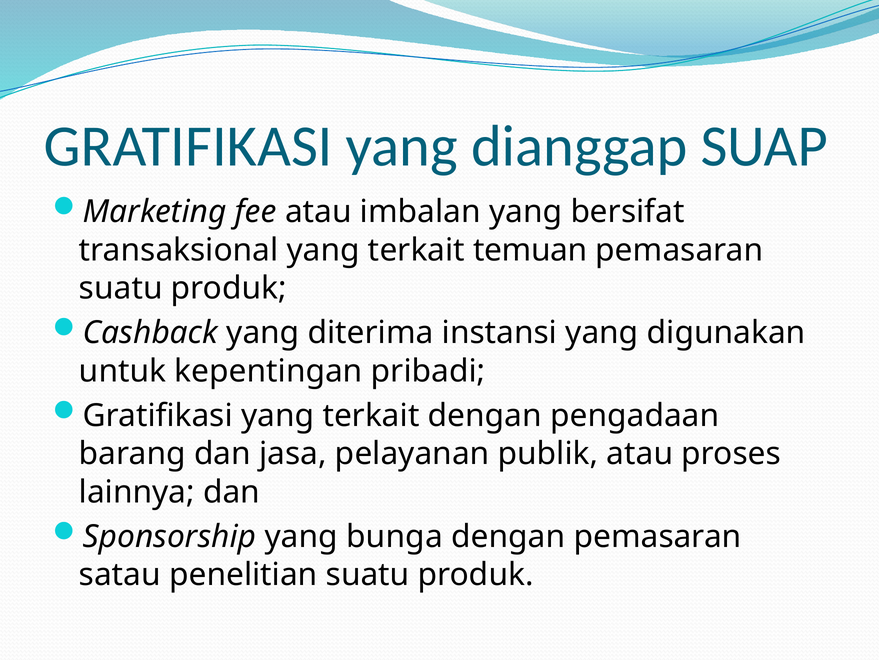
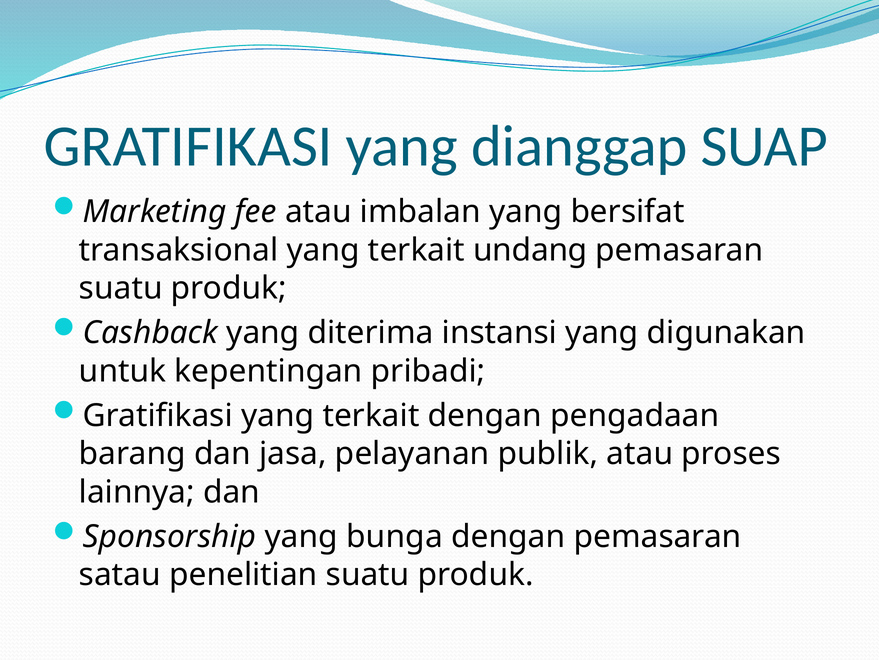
temuan: temuan -> undang (530, 250)
